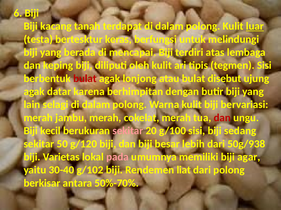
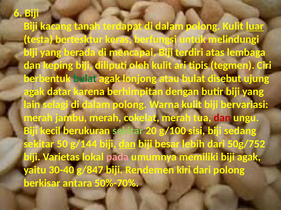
tegmen Sisi: Sisi -> Ciri (264, 66)
bulat colour: red -> green (85, 79)
sekitar colour: pink -> light green (128, 131)
g/120: g/120 -> g/144 (84, 144)
dan underline: none -> present (127, 144)
50g/938: 50g/938 -> 50g/752 (246, 144)
biji agar: agar -> agak (249, 157)
g/102: g/102 -> g/847 (90, 171)
liat: liat -> kiri (184, 171)
